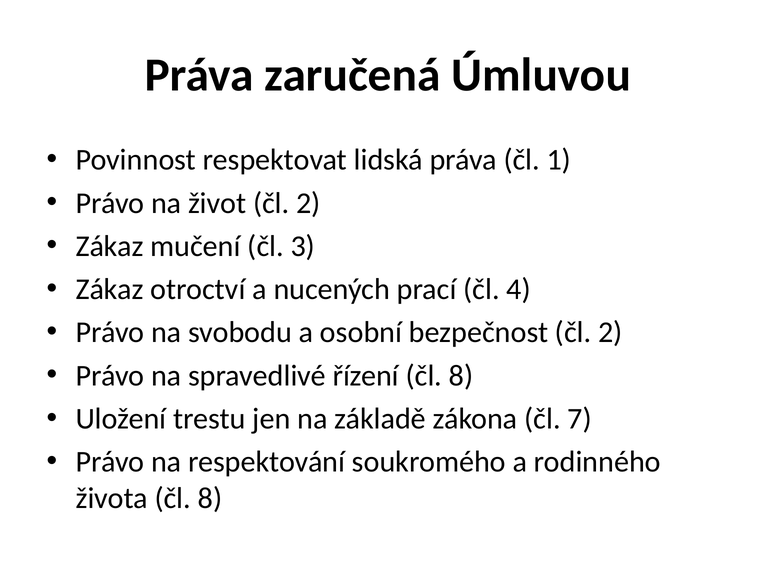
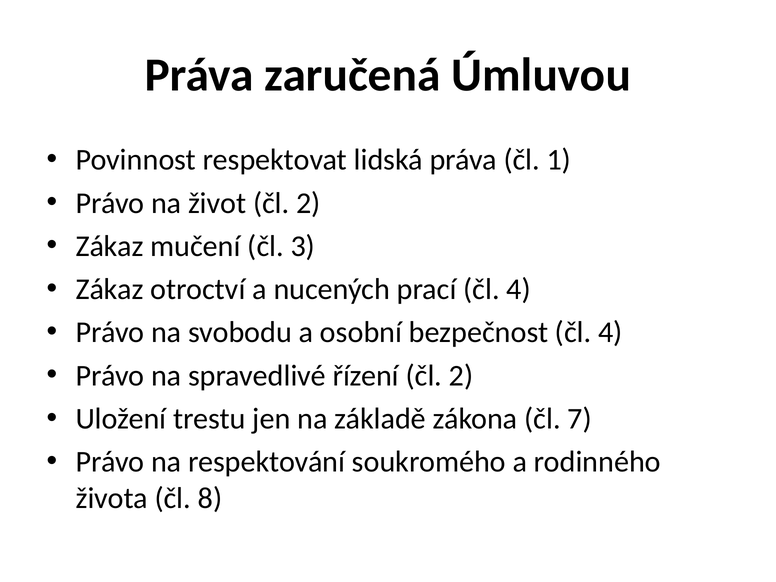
bezpečnost čl 2: 2 -> 4 (610, 332)
řízení čl 8: 8 -> 2 (461, 376)
